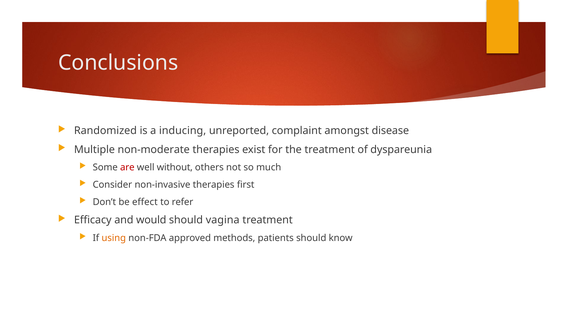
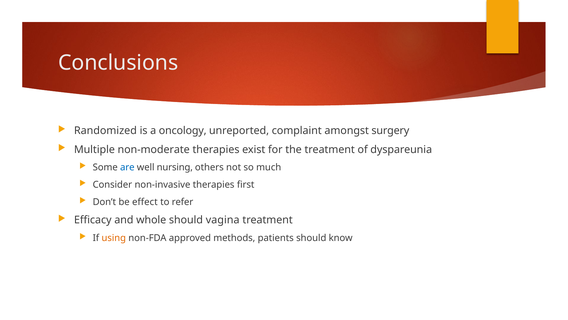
inducing: inducing -> oncology (183, 131)
disease: disease -> surgery (390, 131)
are colour: red -> blue (127, 167)
without: without -> nursing (175, 167)
would: would -> whole (151, 220)
